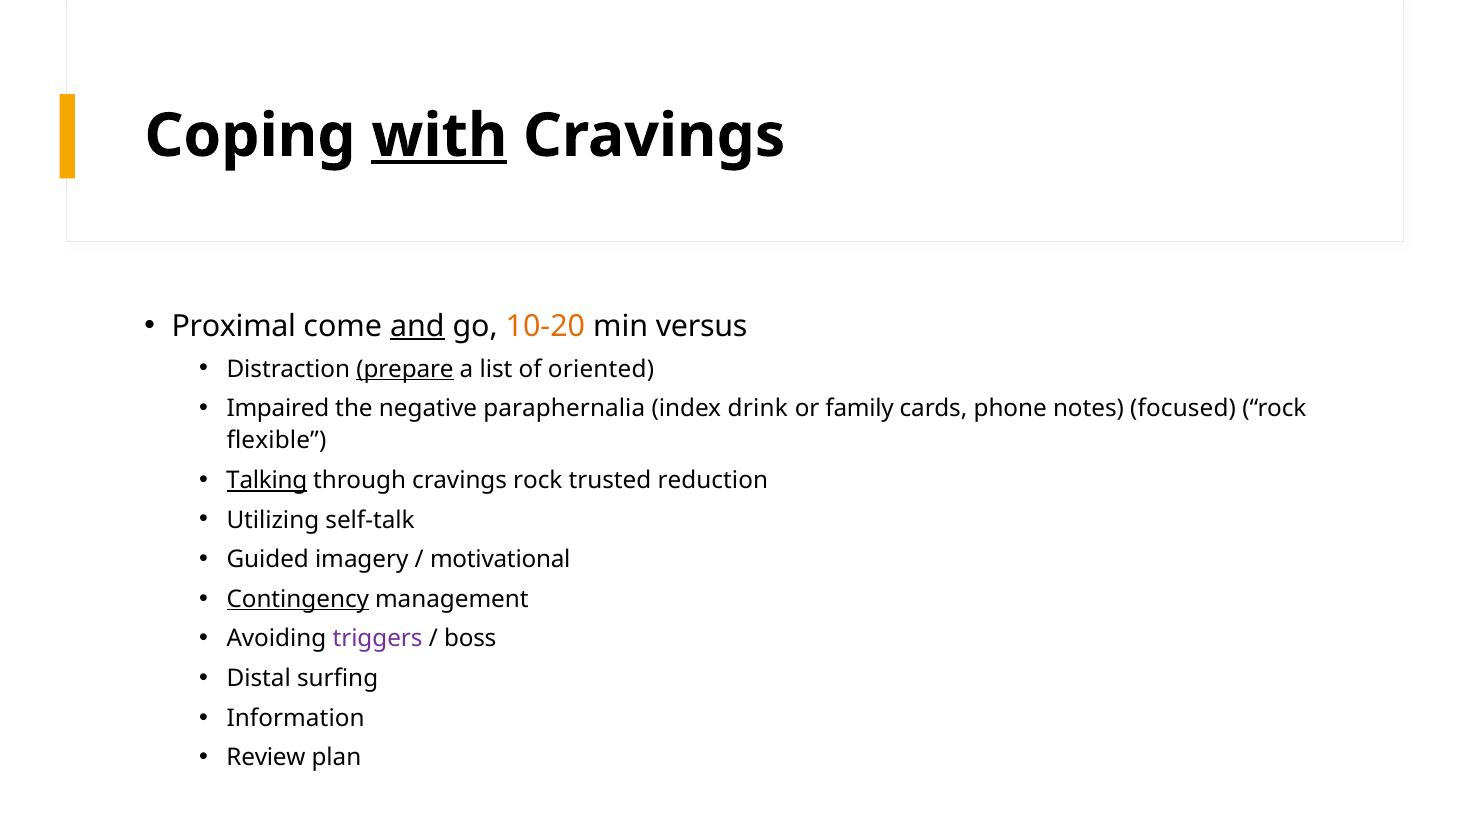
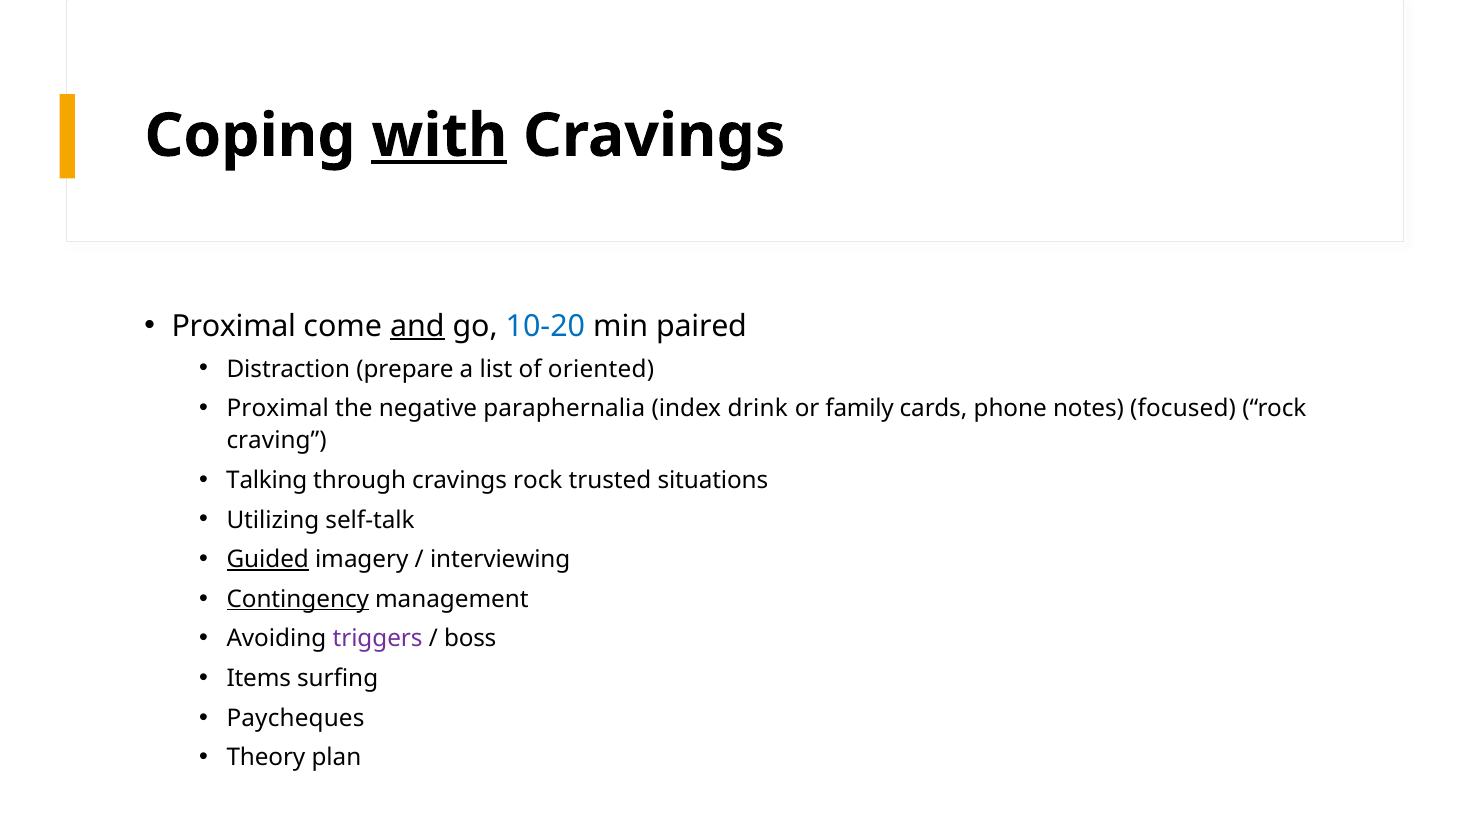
10-20 colour: orange -> blue (545, 326)
versus: versus -> paired (702, 326)
prepare underline: present -> none (405, 369)
Impaired: Impaired -> Proximal (278, 408)
flexible: flexible -> craving (277, 441)
Talking underline: present -> none (267, 480)
reduction: reduction -> situations (713, 480)
Guided underline: none -> present (268, 559)
motivational: motivational -> interviewing (500, 559)
Distal: Distal -> Items (259, 678)
Information: Information -> Paycheques (296, 718)
Review: Review -> Theory (266, 758)
